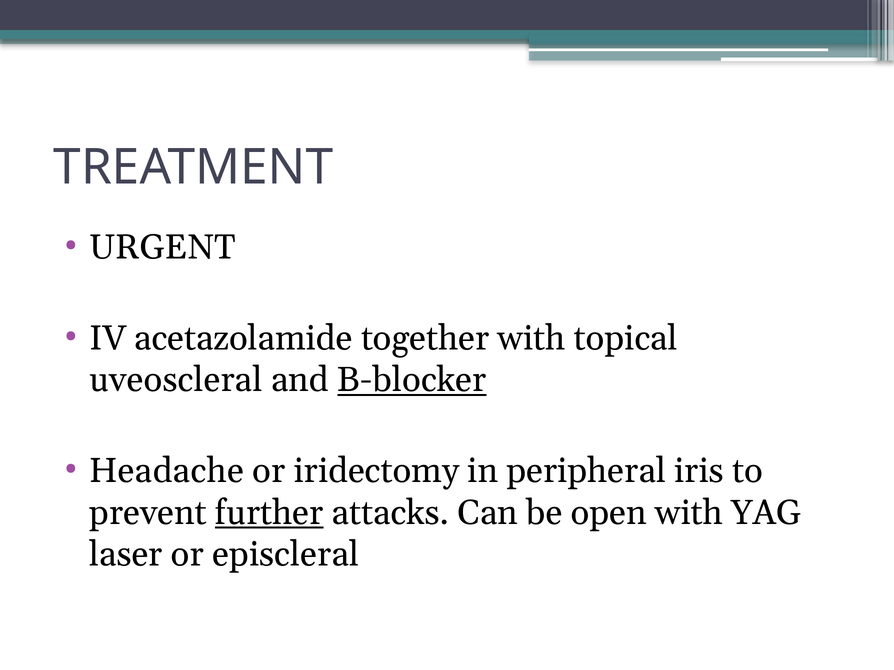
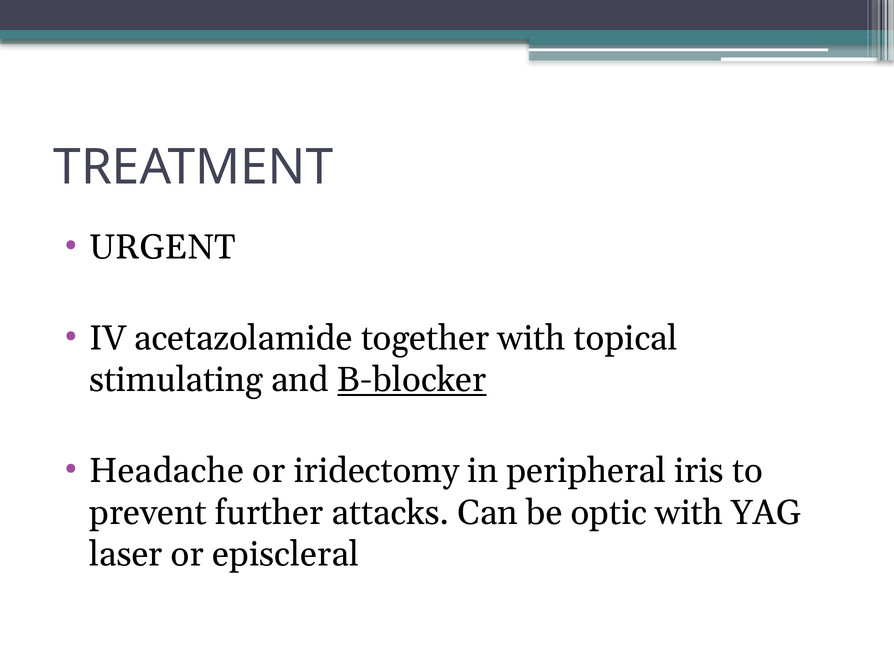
uveoscleral: uveoscleral -> stimulating (176, 380)
further underline: present -> none (269, 513)
open: open -> optic (609, 513)
